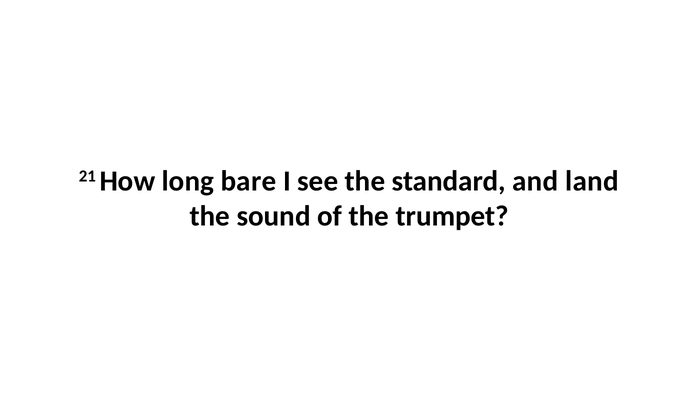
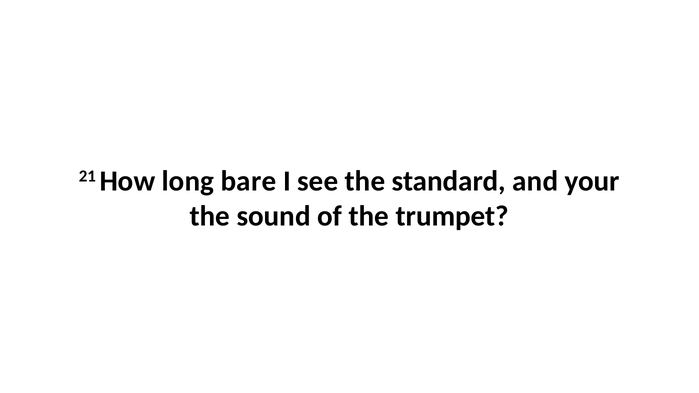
land: land -> your (592, 181)
